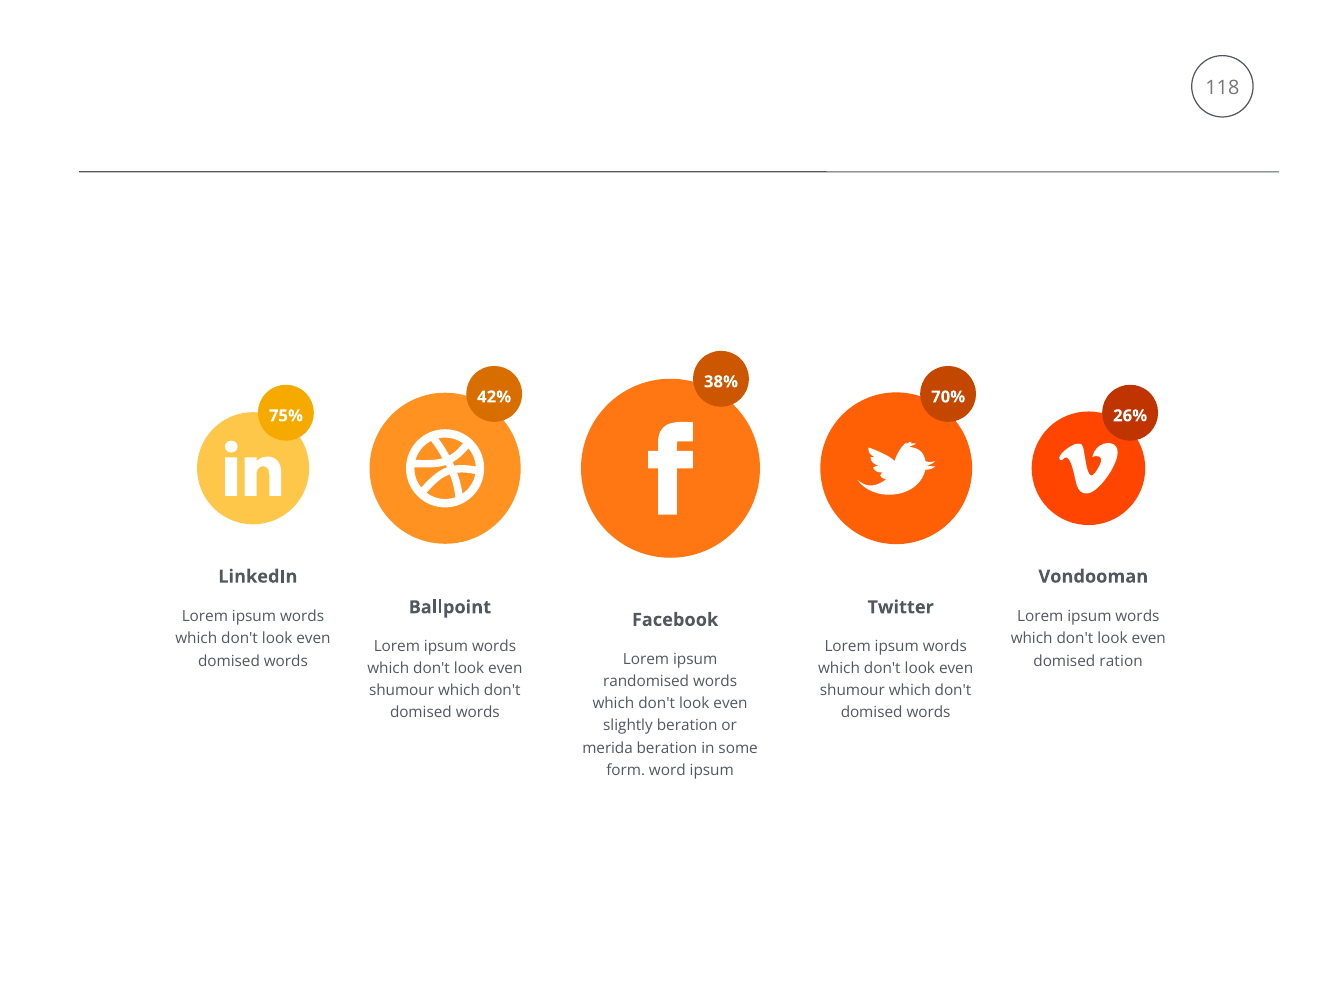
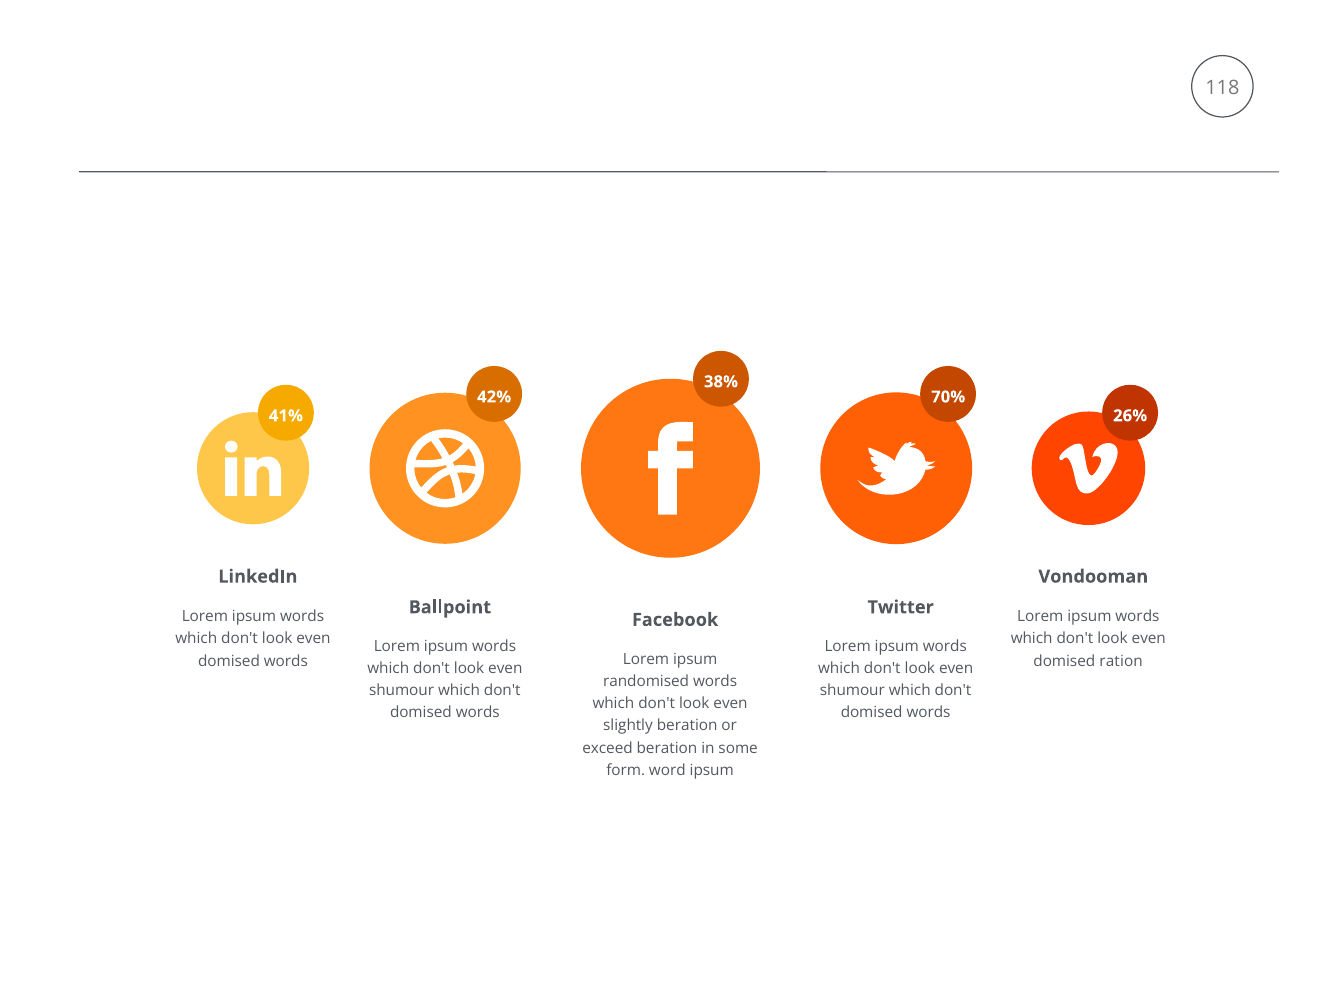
75%: 75% -> 41% (286, 416)
merida: merida -> exceed (608, 748)
